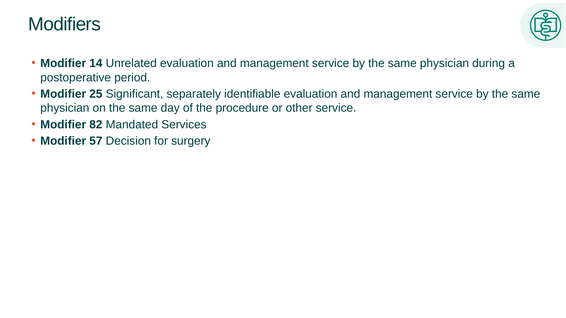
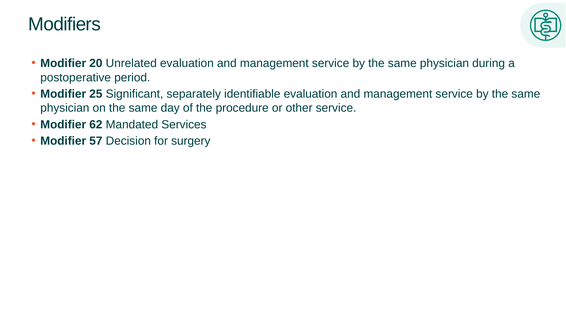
14: 14 -> 20 (96, 63)
82: 82 -> 62 (96, 125)
